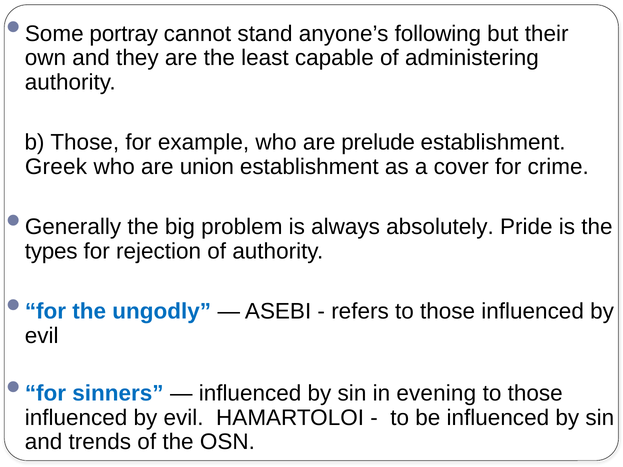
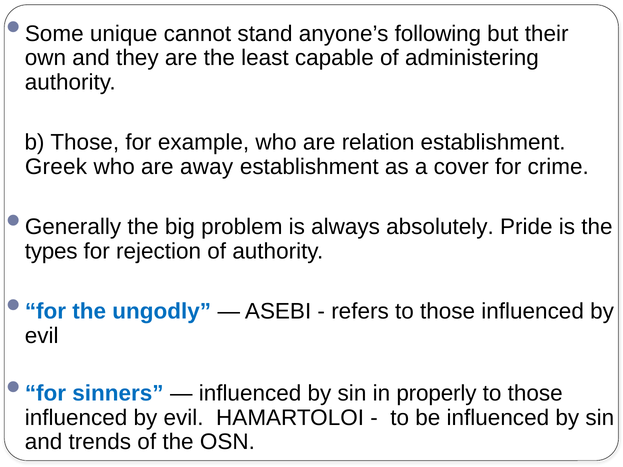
portray: portray -> unique (124, 34)
prelude: prelude -> relation (378, 143)
union: union -> away (207, 167)
evening: evening -> properly (436, 394)
